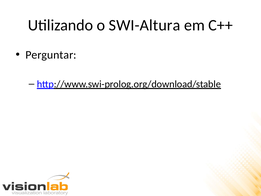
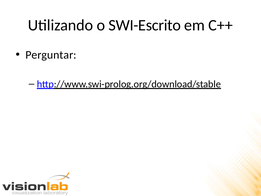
SWI-Altura: SWI-Altura -> SWI-Escrito (145, 25)
